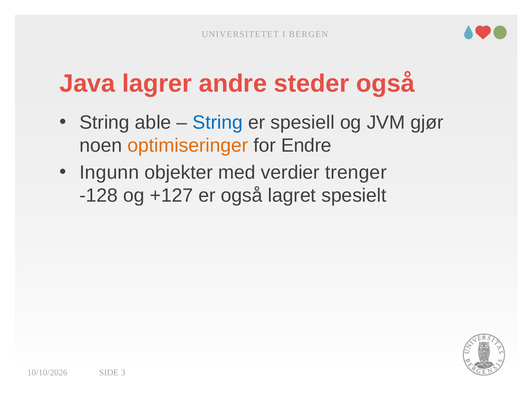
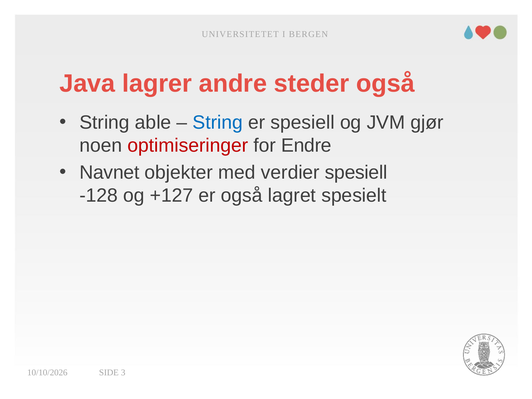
optimiseringer colour: orange -> red (188, 146)
Ingunn: Ingunn -> Navnet (109, 172)
verdier trenger: trenger -> spesiell (356, 172)
